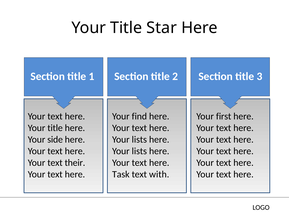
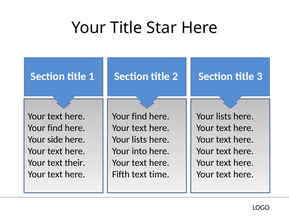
first: first -> lists (224, 116)
title: title -> find (55, 128)
lists: lists -> into (139, 151)
Task: Task -> Fifth (121, 174)
with: with -> time (159, 174)
